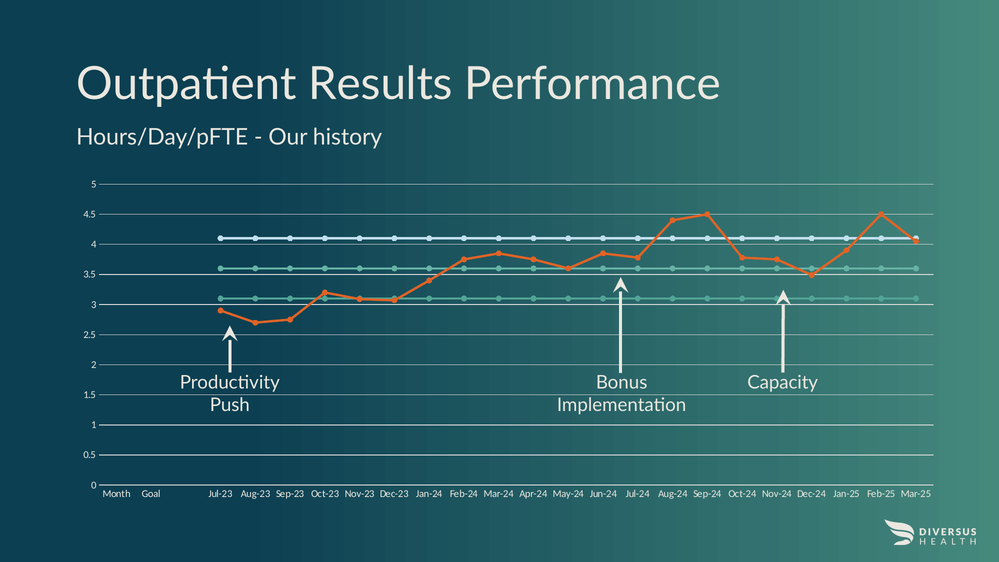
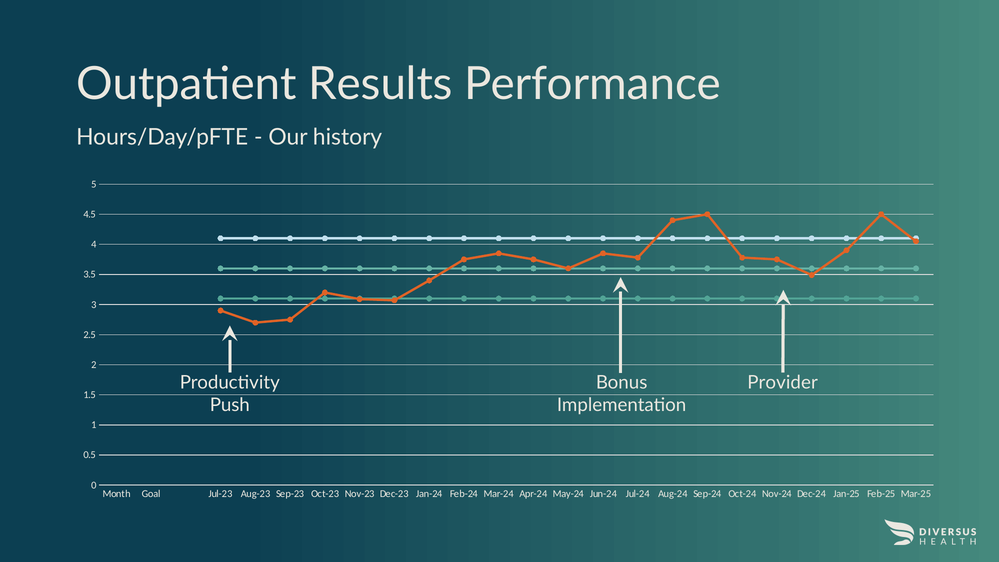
Capacity: Capacity -> Provider (783, 383)
